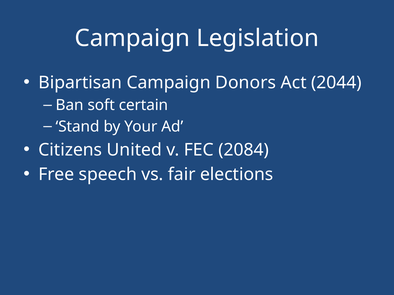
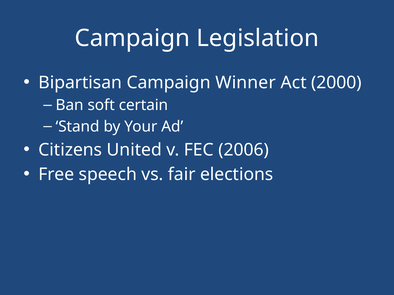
Donors: Donors -> Winner (246, 83)
2044: 2044 -> 2000 (336, 83)
2084: 2084 -> 2006 (244, 150)
